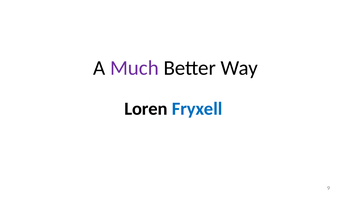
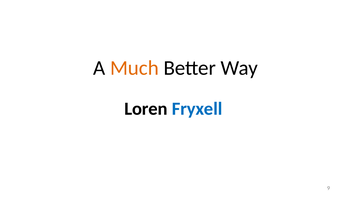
Much colour: purple -> orange (134, 68)
